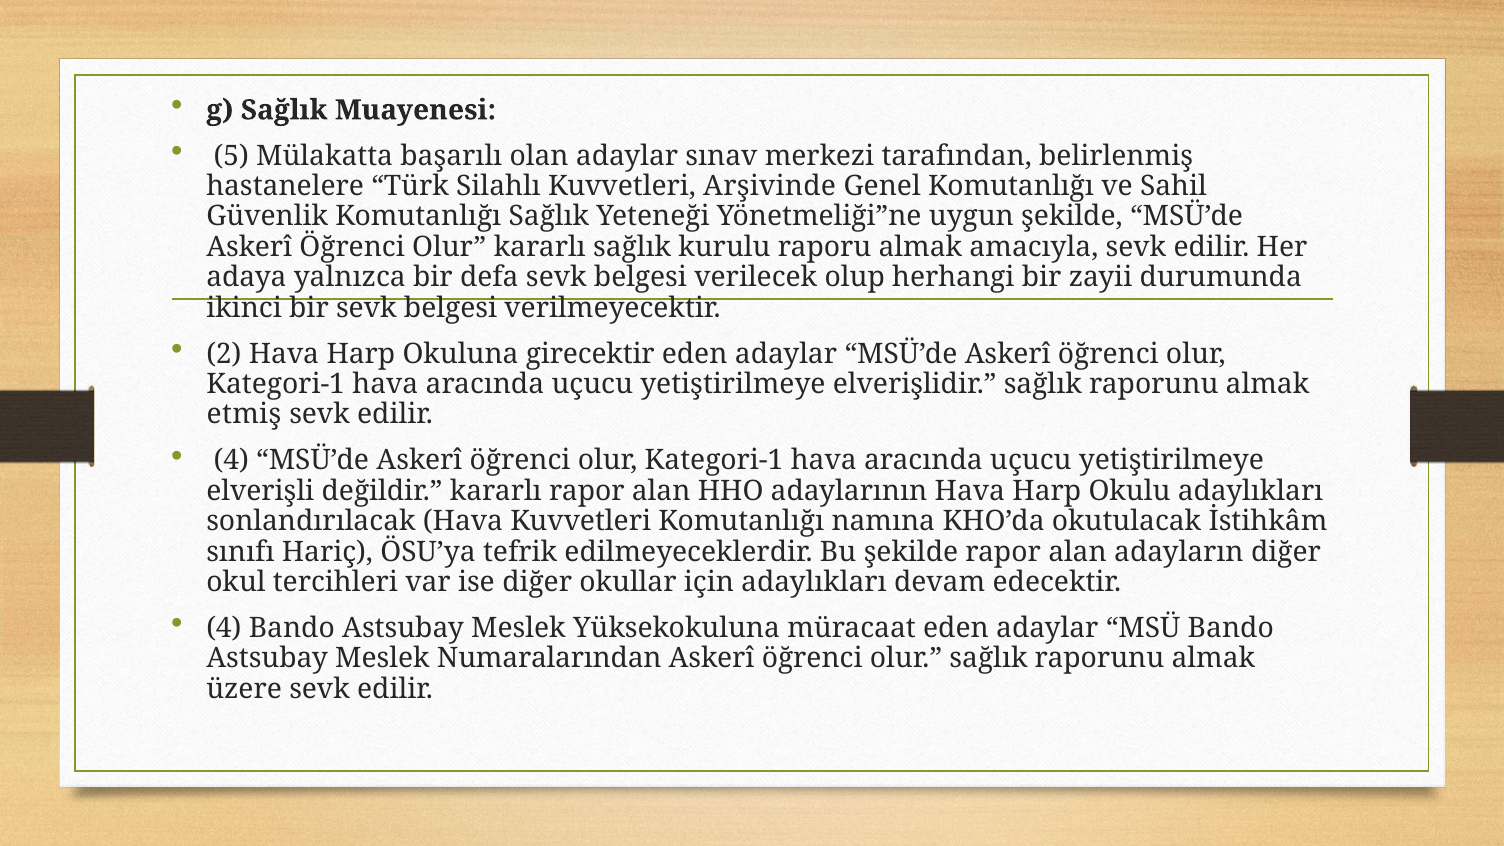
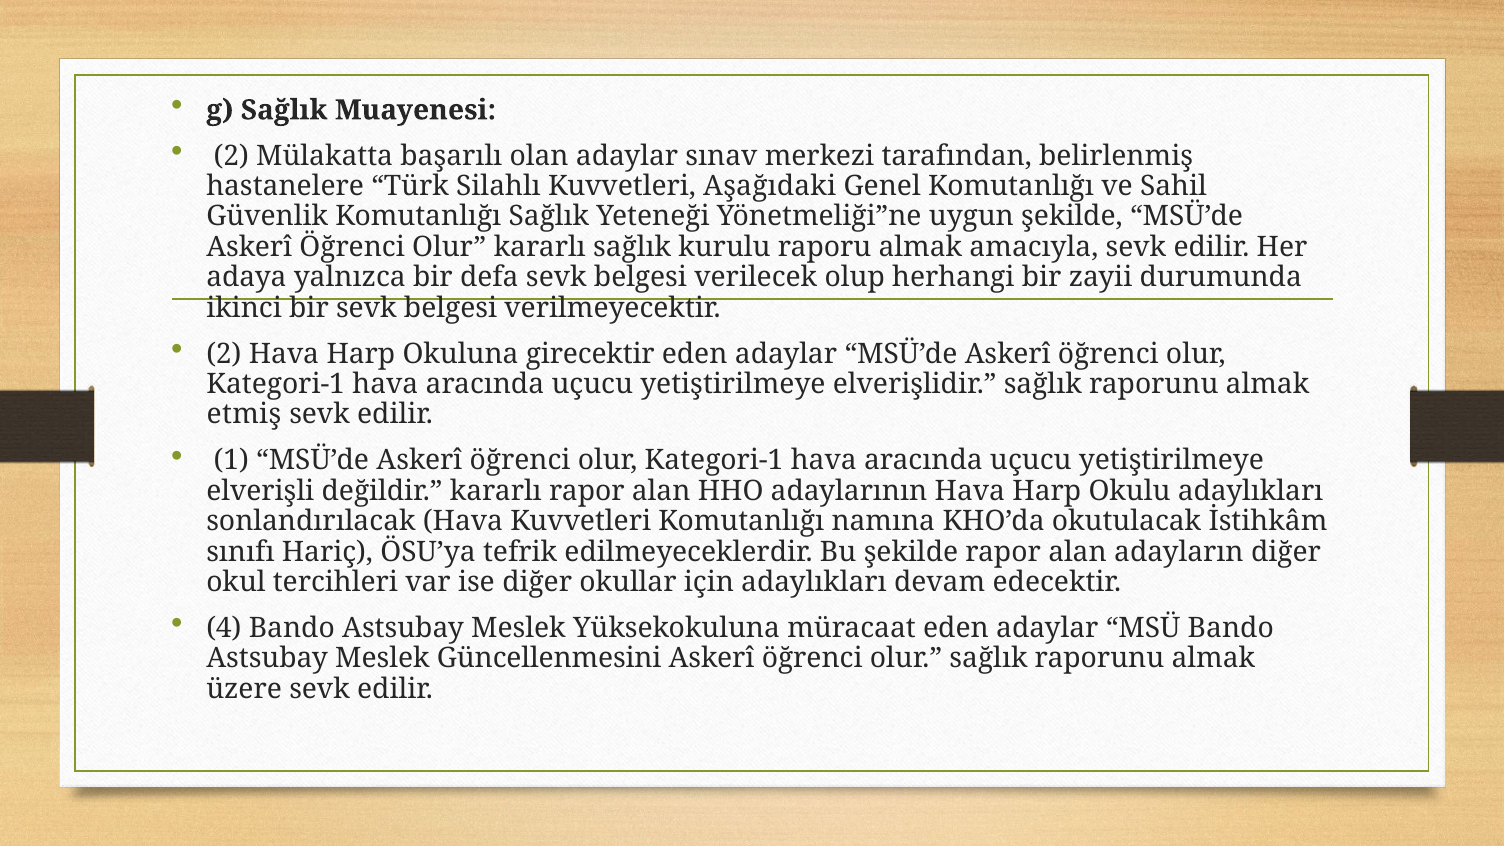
5: 5 -> 2 (231, 156)
Arşivinde: Arşivinde -> Aşağıdaki (770, 186)
4: 4 -> 1 (231, 460)
Numaralarından: Numaralarından -> Güncellenmesini (549, 658)
